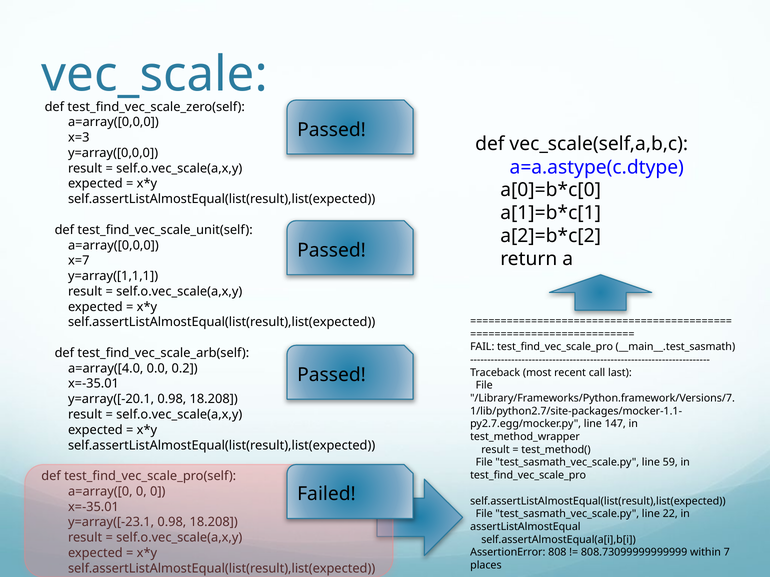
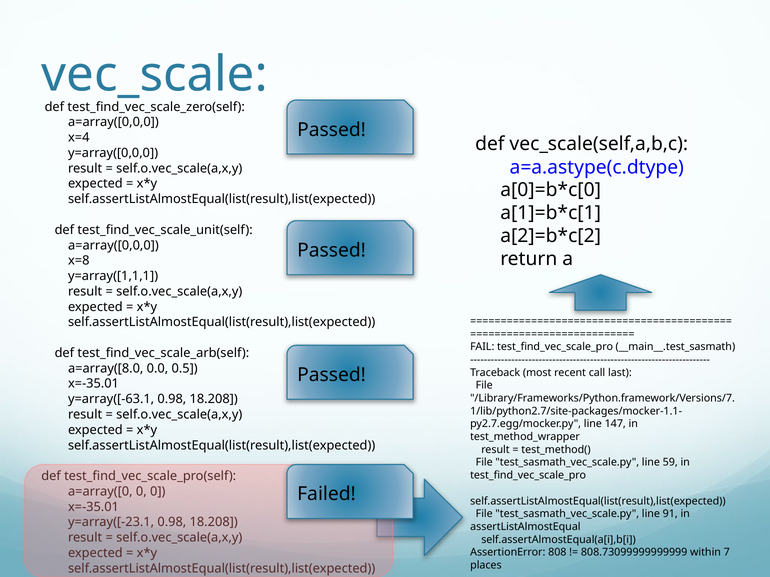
x=3: x=3 -> x=4 (79, 138)
x=7: x=7 -> x=8 (79, 261)
a=array([4.0: a=array([4.0 -> a=array([8.0 (106, 369)
0.2: 0.2 -> 0.5 (185, 369)
y=array([-20.1: y=array([-20.1 -> y=array([-63.1 (111, 400)
22: 22 -> 91 (670, 514)
